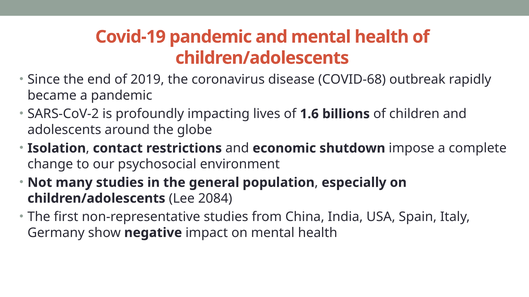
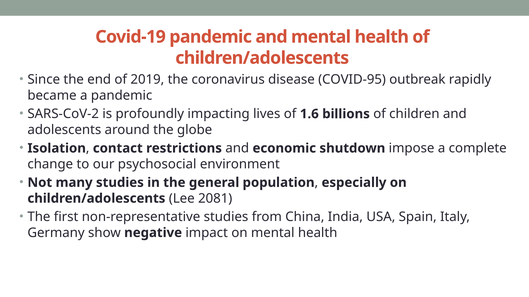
COVID-68: COVID-68 -> COVID-95 (352, 80)
2084: 2084 -> 2081 (215, 199)
